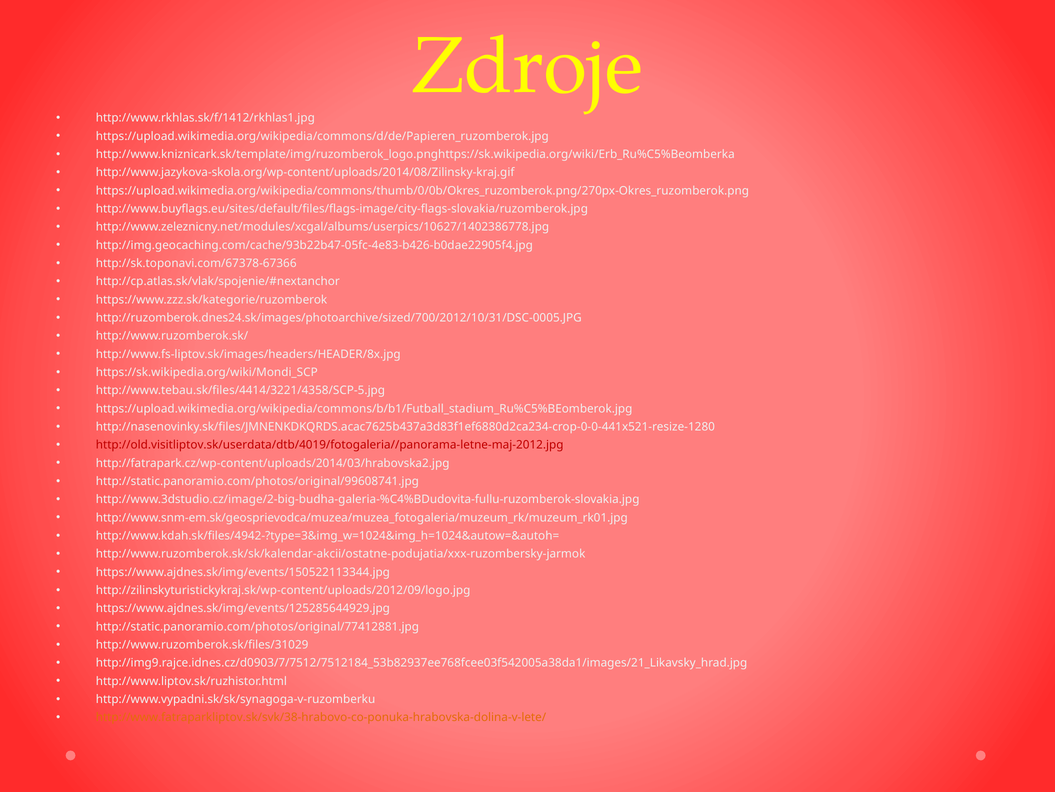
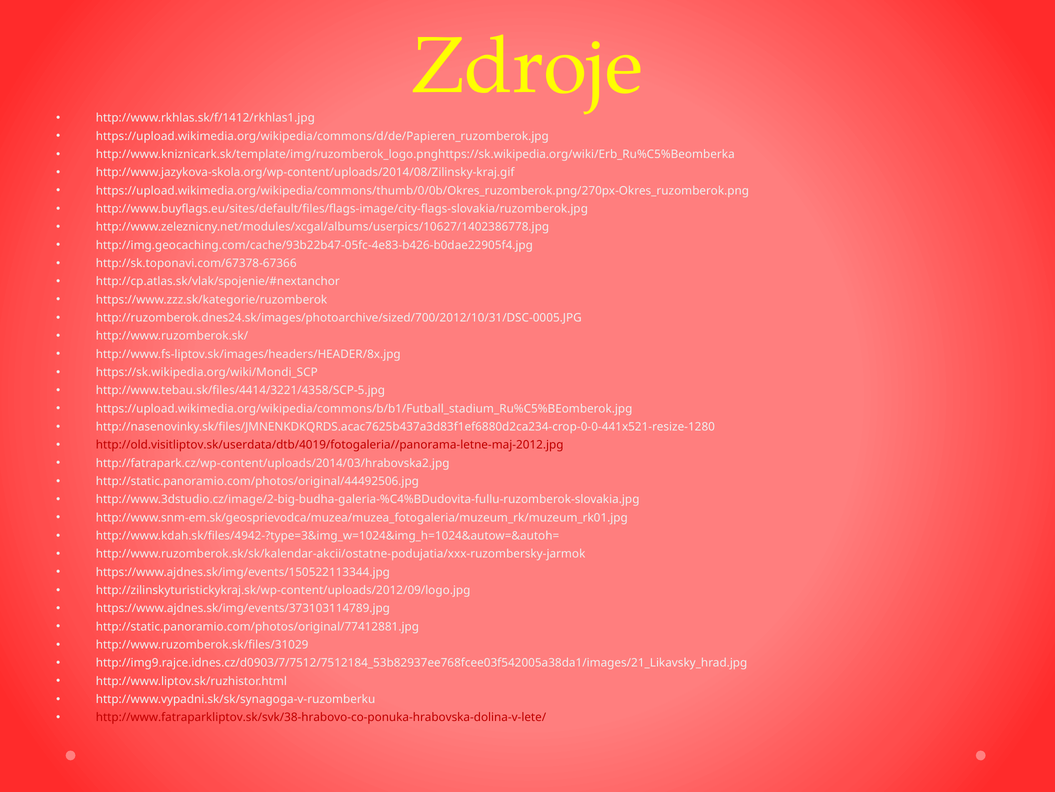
http://static.panoramio.com/photos/original/99608741.jpg: http://static.panoramio.com/photos/original/99608741.jpg -> http://static.panoramio.com/photos/original/44492506.jpg (257, 481)
https://www.ajdnes.sk/img/events/125285644929.jpg: https://www.ajdnes.sk/img/events/125285644929.jpg -> https://www.ajdnes.sk/img/events/373103114789.jpg (243, 608)
http://www.fatraparkliptov.sk/svk/38-hrabovo-co-ponuka-hrabovska-dolina-v-lete/ colour: orange -> red (321, 717)
